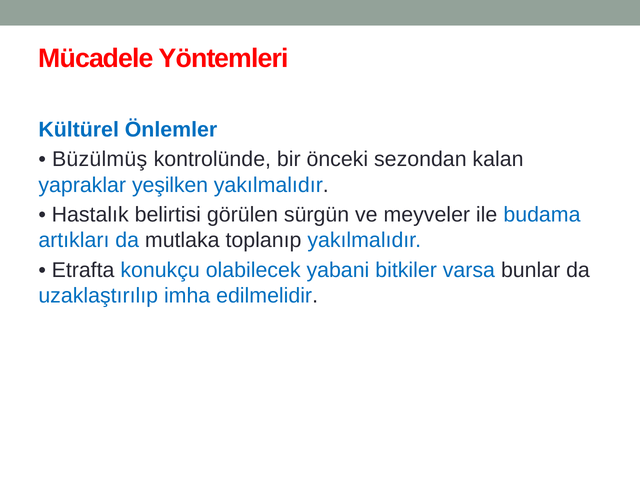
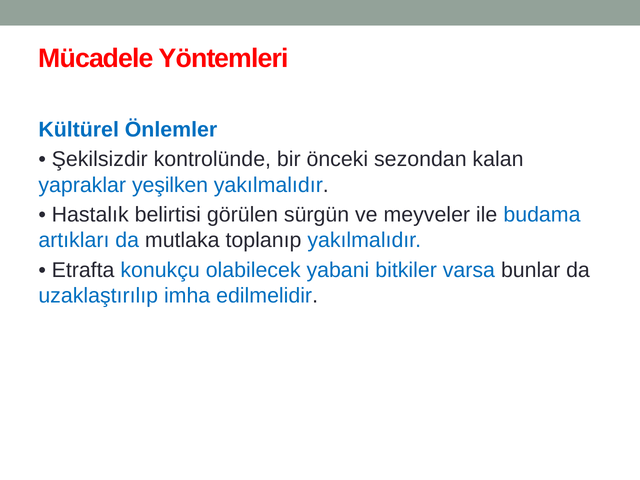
Büzülmüş: Büzülmüş -> Şekilsizdir (100, 159)
